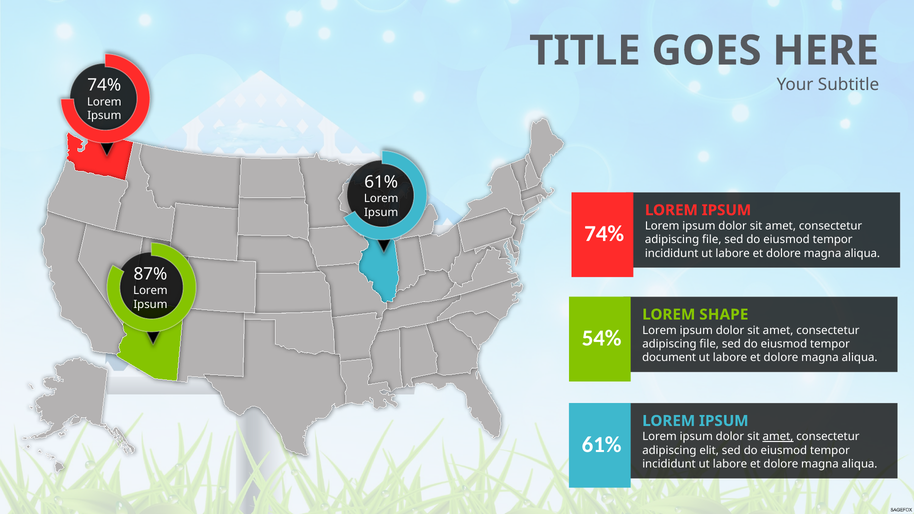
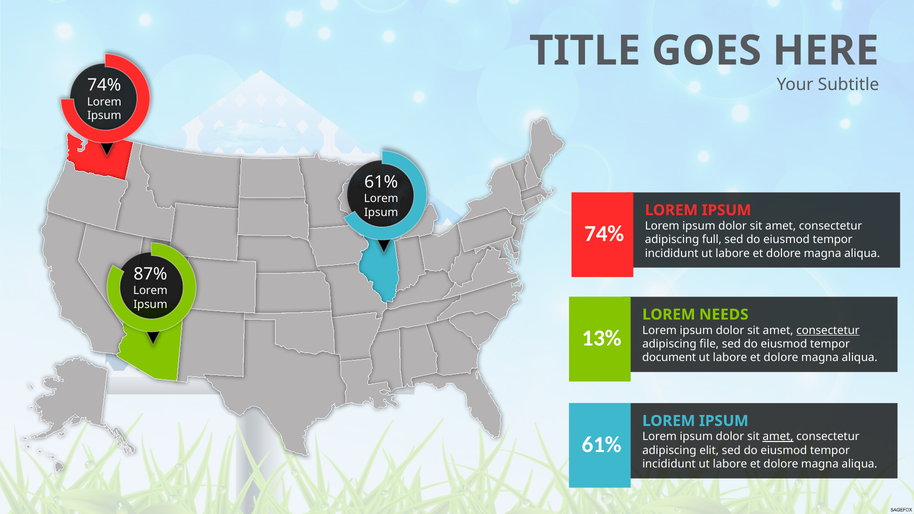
file: file -> full (712, 240)
SHAPE: SHAPE -> NEEDS (724, 315)
consectetur underline: none -> present (828, 330)
54%: 54% -> 13% (602, 338)
